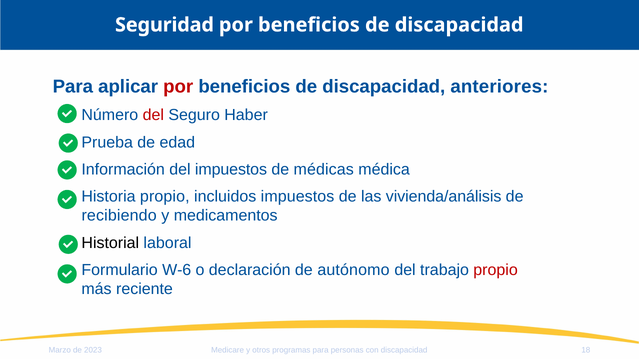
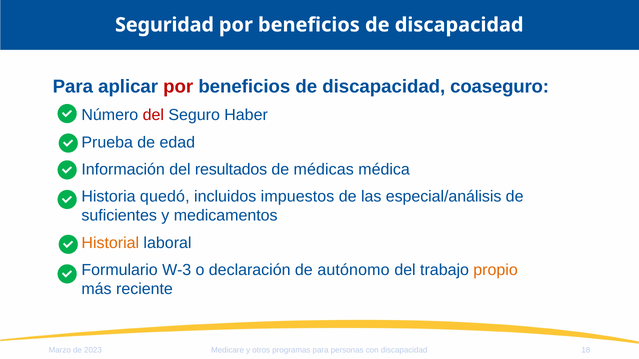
anteriores: anteriores -> coaseguro (500, 87)
del impuestos: impuestos -> resultados (231, 170)
Historia propio: propio -> quedó (165, 197)
vivienda/análisis: vivienda/análisis -> especial/análisis (444, 197)
recibiendo: recibiendo -> suficientes (119, 216)
Historial colour: black -> orange (110, 243)
W-6: W-6 -> W-3 (177, 270)
propio colour: red -> orange (496, 270)
